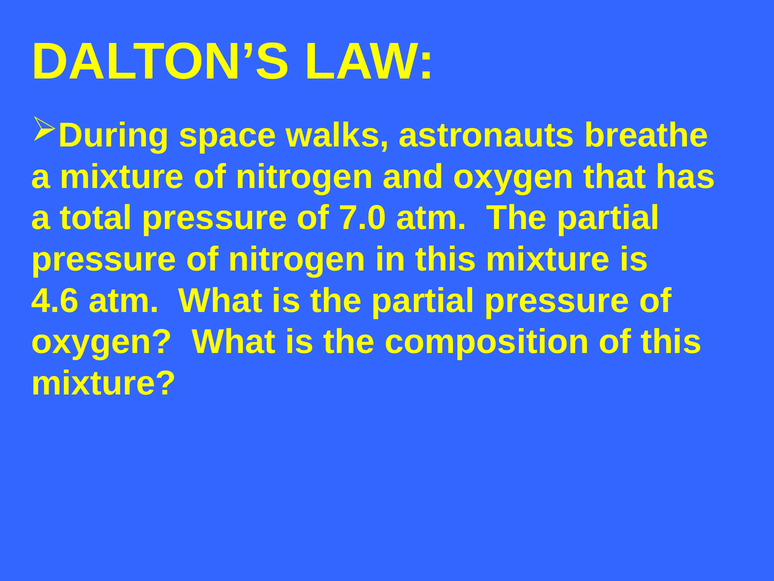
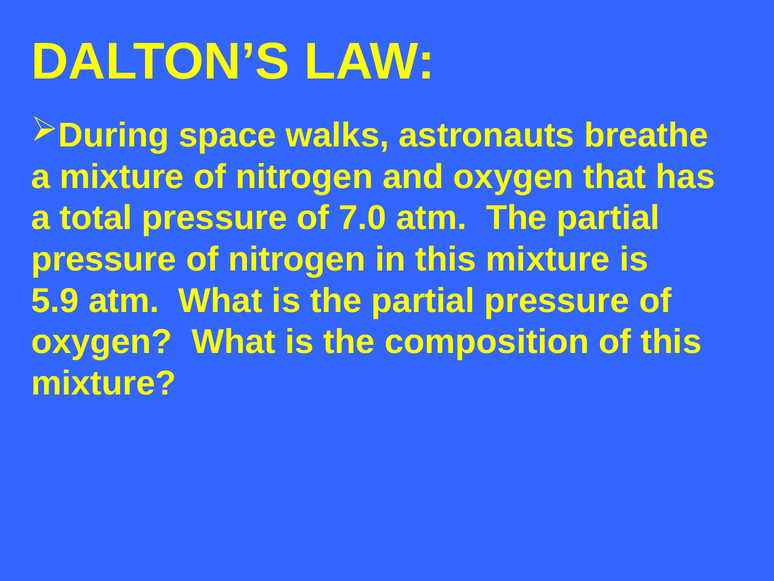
4.6: 4.6 -> 5.9 (55, 300)
